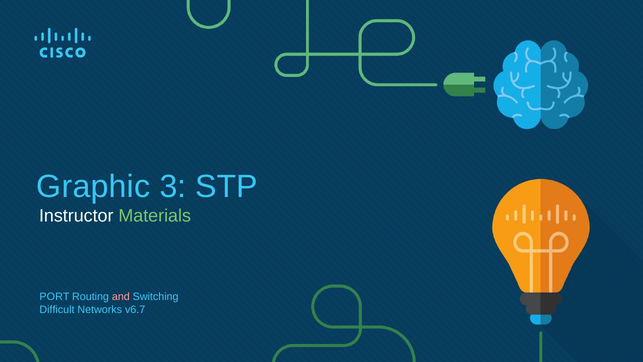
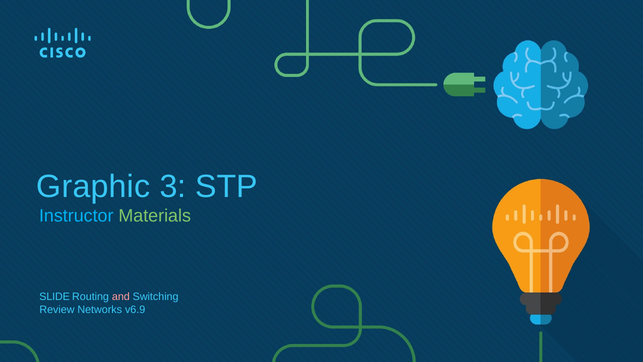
Instructor colour: white -> light blue (76, 216)
PORT: PORT -> SLIDE (55, 297)
Difficult: Difficult -> Review (57, 310)
v6.7: v6.7 -> v6.9 (135, 310)
